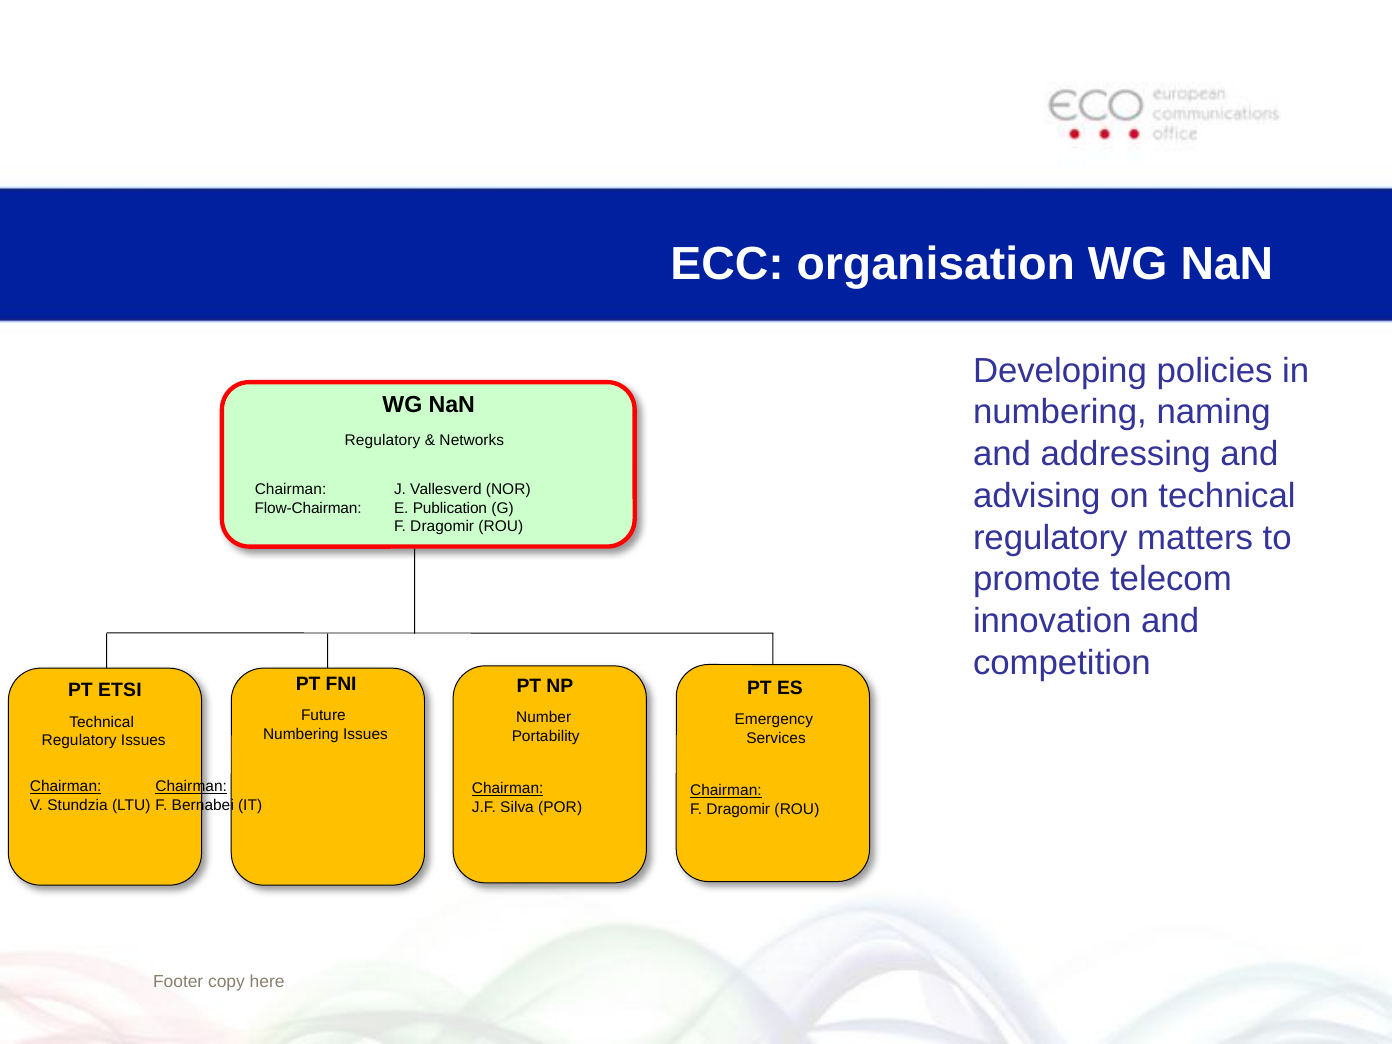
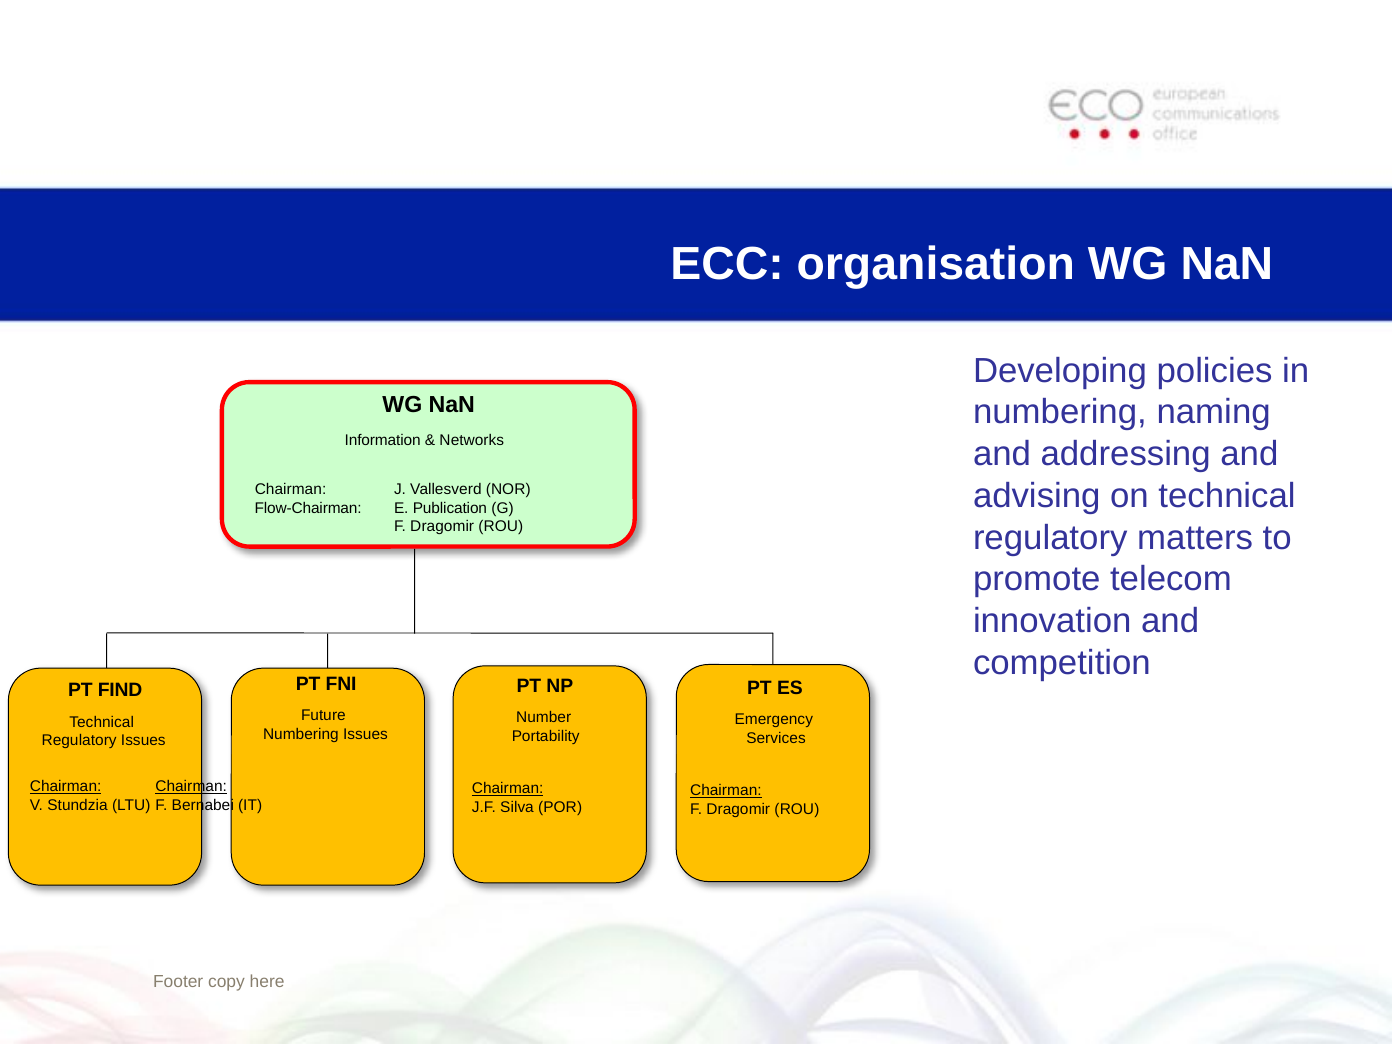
Regulatory: Regulatory -> Information (383, 440)
ETSI: ETSI -> FIND (120, 690)
